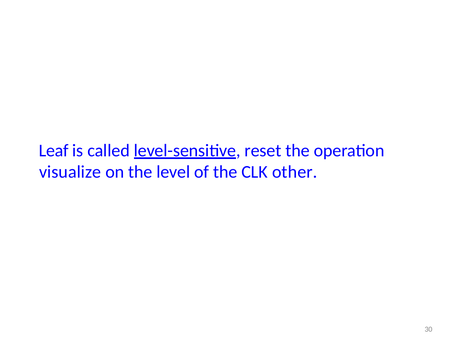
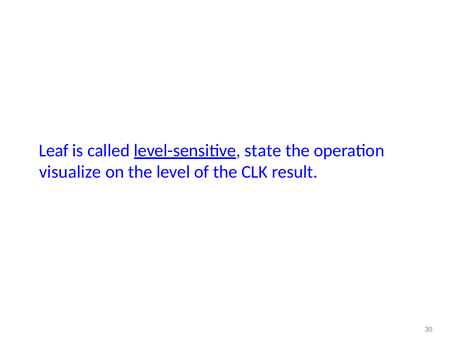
reset: reset -> state (263, 150)
other: other -> result (295, 172)
